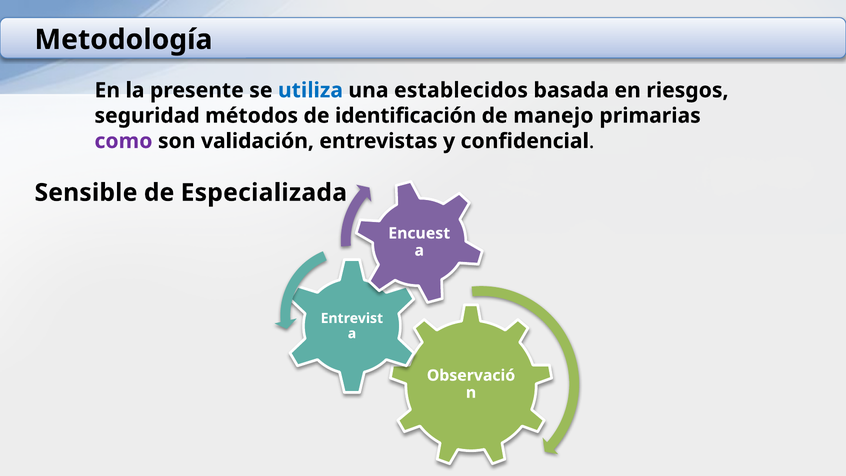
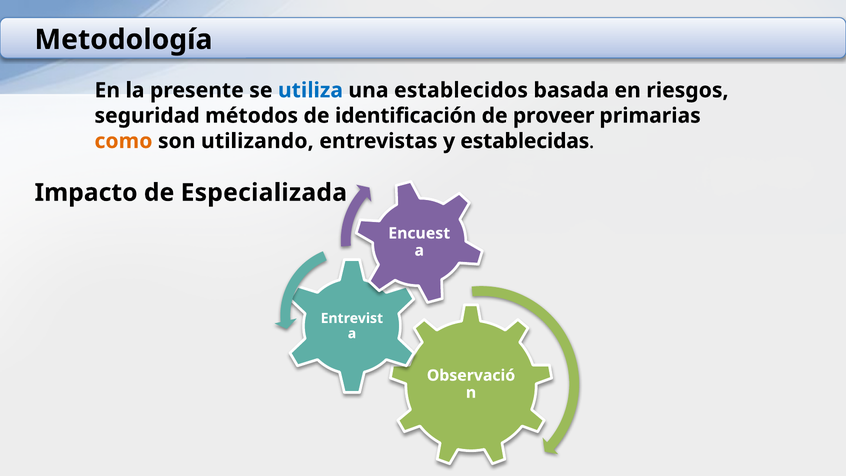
manejo: manejo -> proveer (554, 116)
como colour: purple -> orange (123, 141)
validación: validación -> utilizando (257, 141)
confidencial: confidencial -> establecidas (525, 141)
Sensible: Sensible -> Impacto (86, 193)
